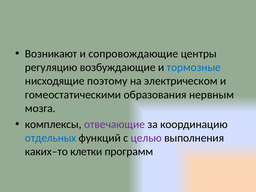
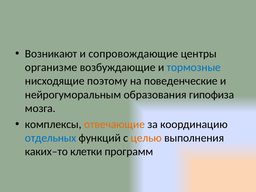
регуляцию: регуляцию -> организме (51, 67)
электрическом: электрическом -> поведенческие (181, 81)
гомеостатическими: гомеостатическими -> нейрогуморальным (73, 95)
нервным: нервным -> гипофиза (212, 95)
отвечающие colour: purple -> orange (115, 124)
целью colour: purple -> orange (146, 138)
